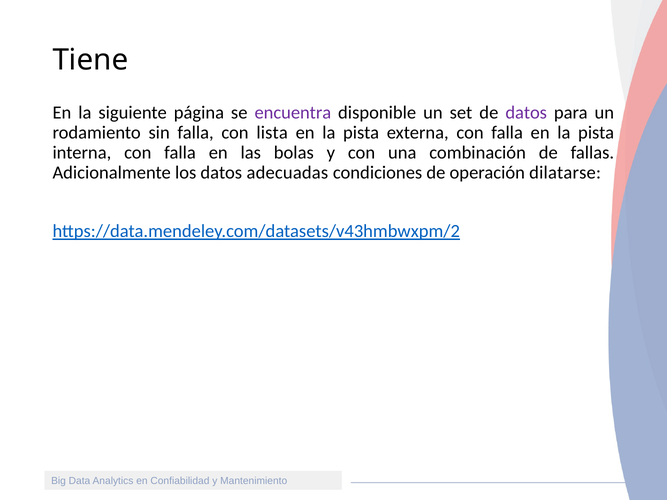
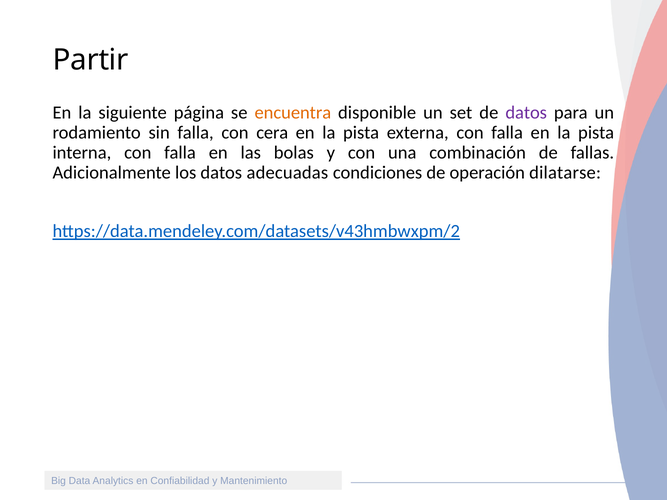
Tiene: Tiene -> Partir (91, 60)
encuentra colour: purple -> orange (293, 112)
lista: lista -> cera (272, 132)
